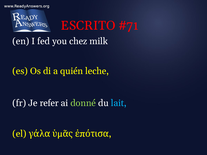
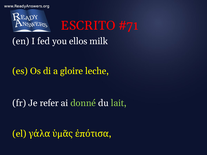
chez: chez -> ellos (78, 41)
quién: quién -> gloire (72, 71)
lait colour: light blue -> light green (119, 103)
